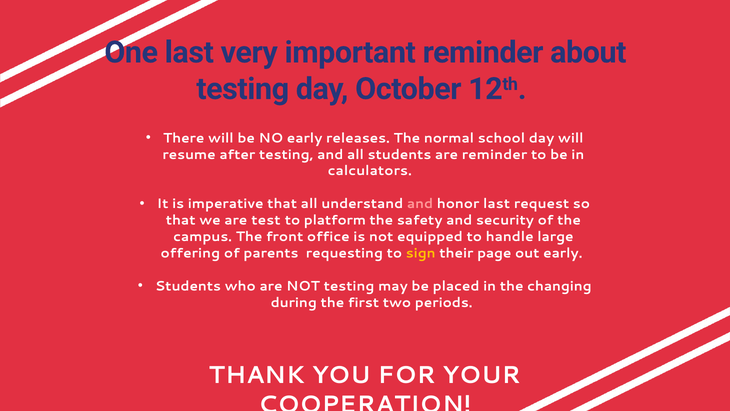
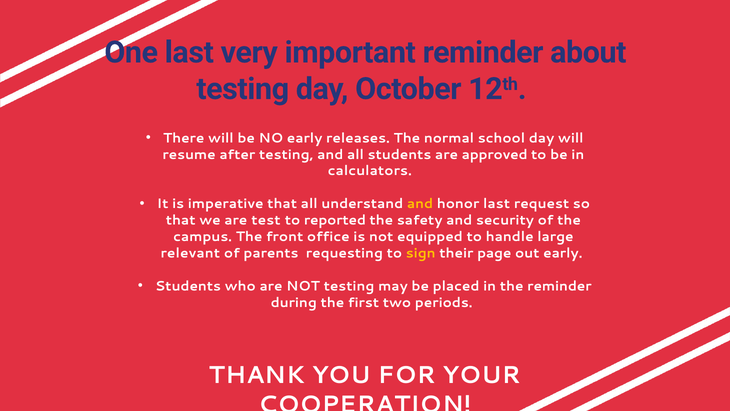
are reminder: reminder -> approved (495, 154)
and colour: pink -> yellow (420, 204)
platform: platform -> reported (335, 220)
offering: offering -> relevant (190, 253)
the changing: changing -> reminder (559, 286)
